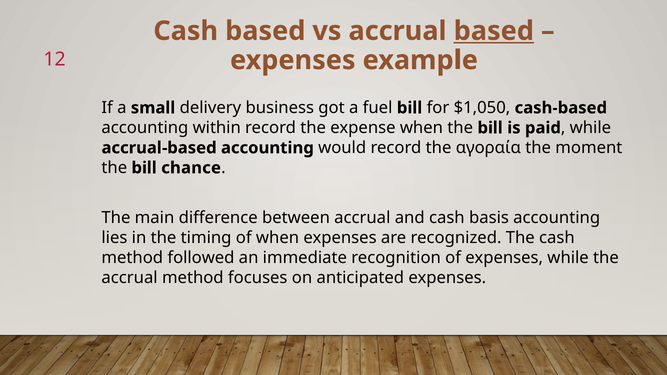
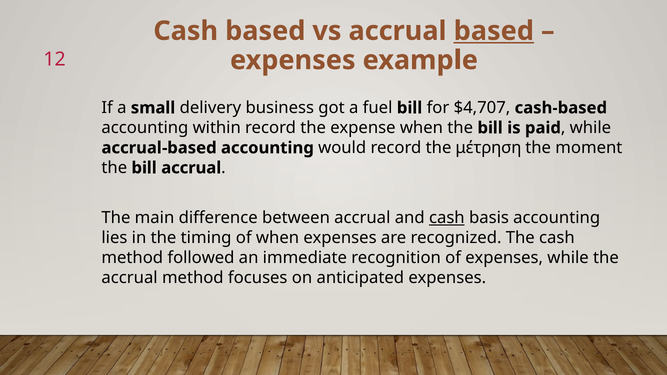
$1,050: $1,050 -> $4,707 (482, 108)
αγοραία: αγοραία -> μέτρηση (488, 148)
bill chance: chance -> accrual (191, 168)
cash underline: none -> present (447, 218)
